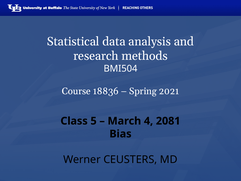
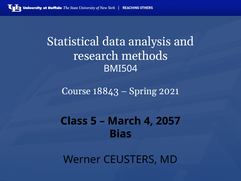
18836: 18836 -> 18843 (106, 91)
2081: 2081 -> 2057 (168, 121)
